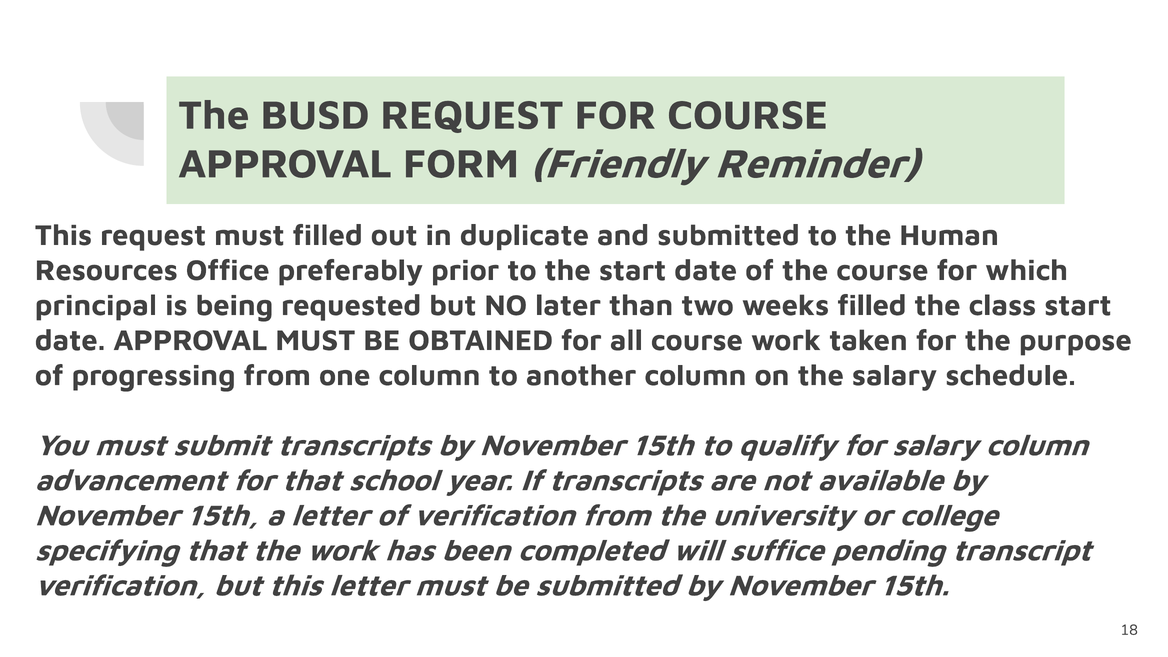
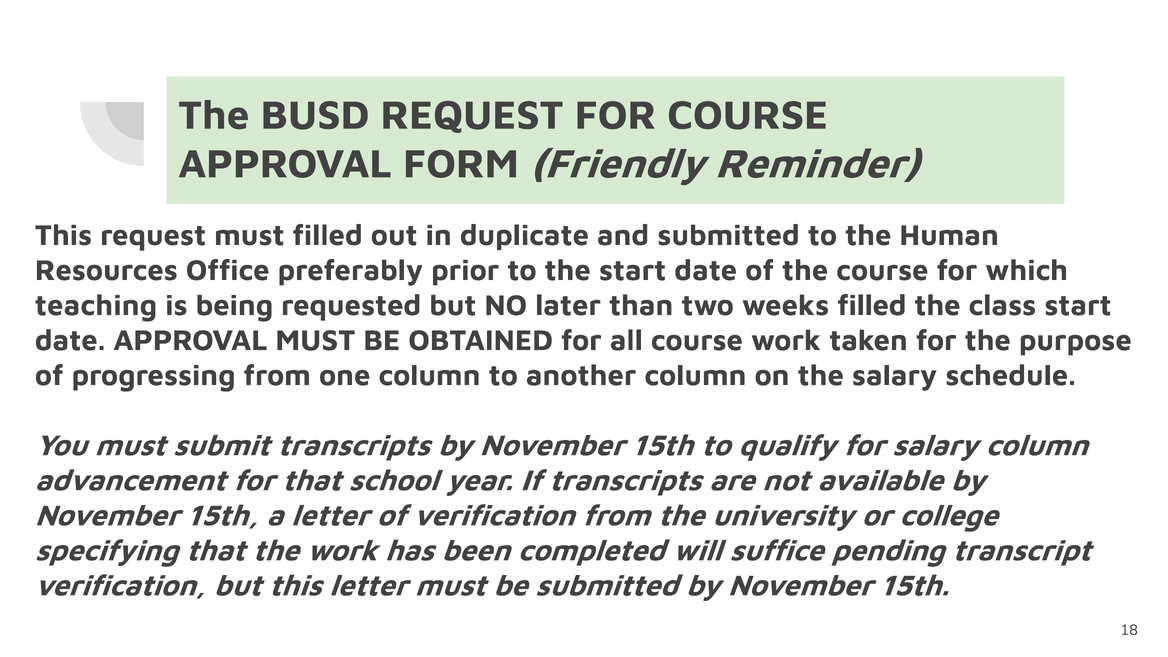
principal: principal -> teaching (96, 305)
